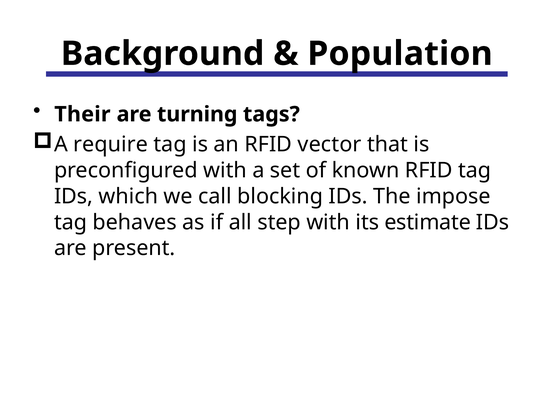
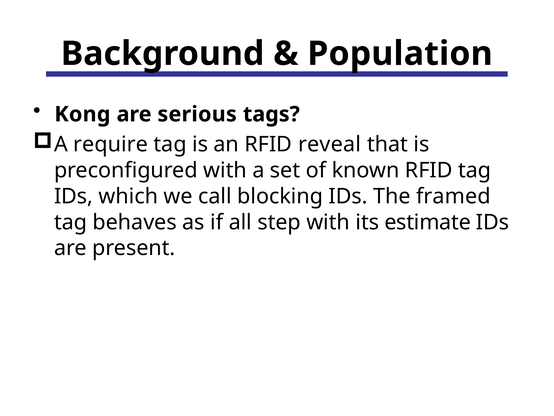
Their: Their -> Kong (82, 114)
turning: turning -> serious (197, 114)
vector: vector -> reveal (329, 144)
impose: impose -> framed (453, 196)
